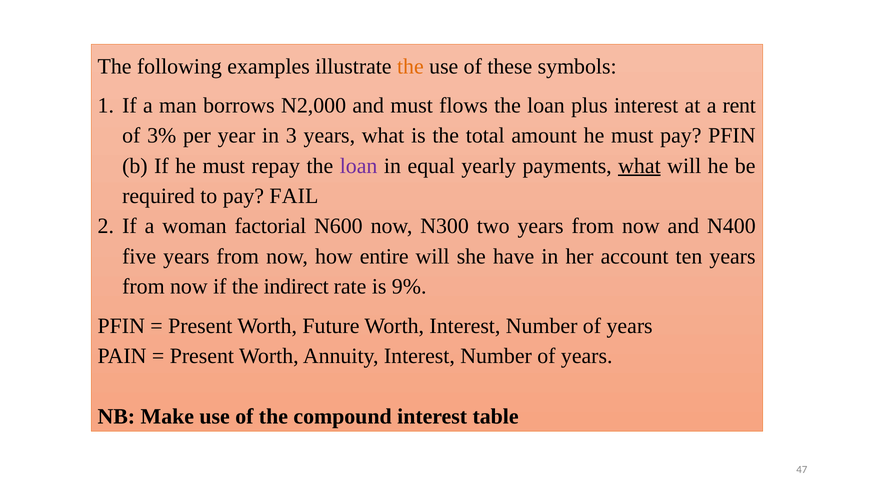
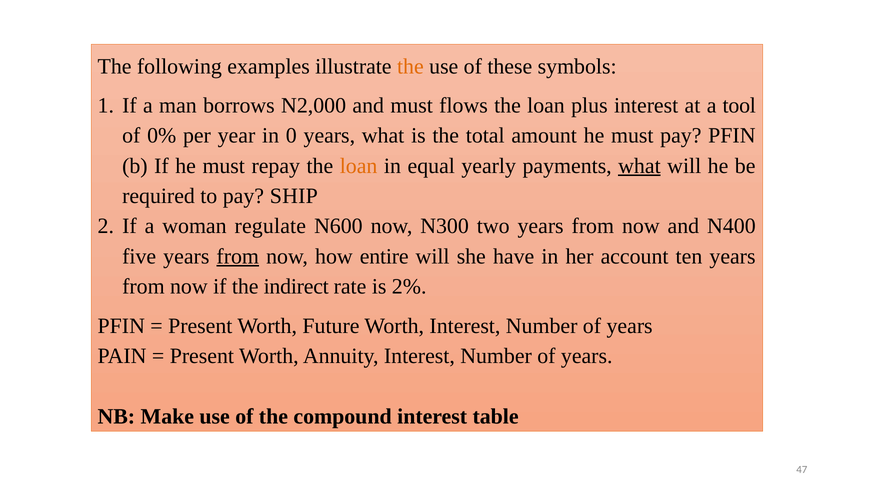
rent: rent -> tool (739, 105)
3%: 3% -> 0% (162, 136)
3: 3 -> 0 (291, 136)
loan colour: purple -> orange (359, 166)
FAIL: FAIL -> SHIP (294, 196)
factorial: factorial -> regulate (270, 226)
from underline: none -> present (238, 256)
9%: 9% -> 2% (409, 286)
